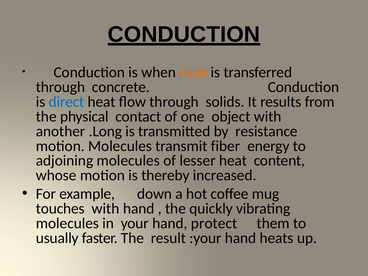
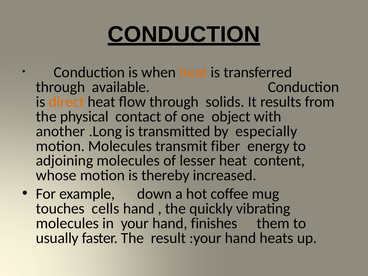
concrete: concrete -> available (121, 87)
direct colour: blue -> orange (66, 102)
resistance: resistance -> especially (266, 131)
touches with: with -> cells (106, 209)
protect: protect -> finishes (214, 223)
